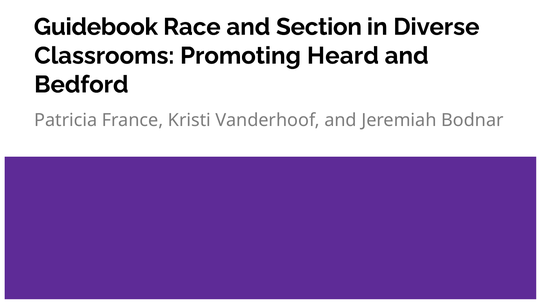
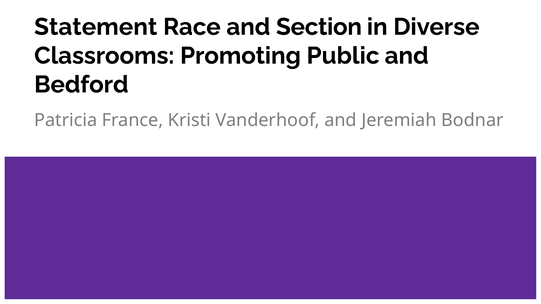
Guidebook: Guidebook -> Statement (96, 27)
Heard: Heard -> Public (343, 56)
